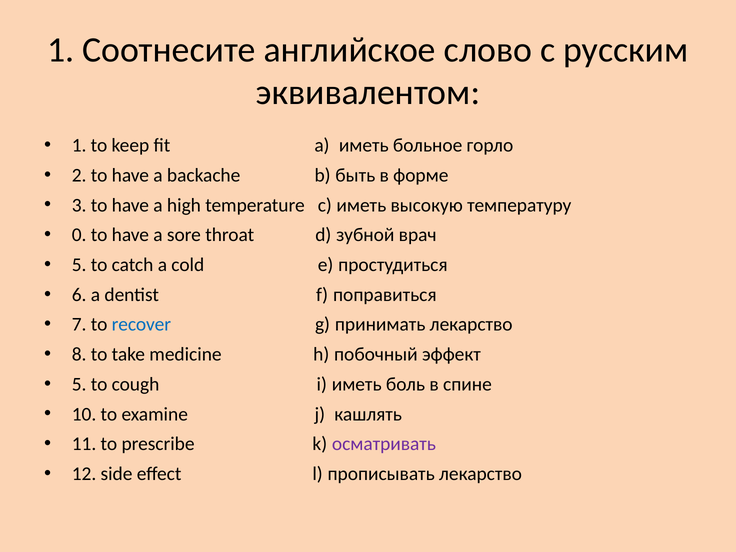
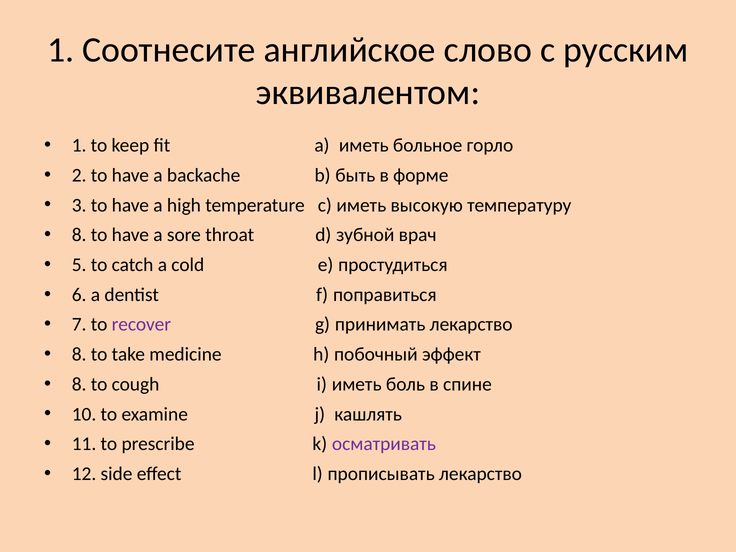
0: 0 -> 8 (79, 235)
recover colour: blue -> purple (141, 325)
5: 5 -> 8 (79, 384)
